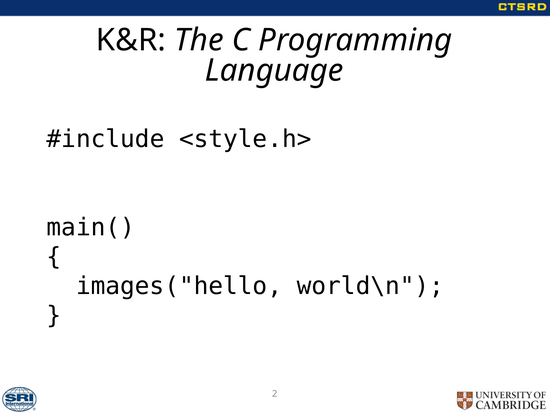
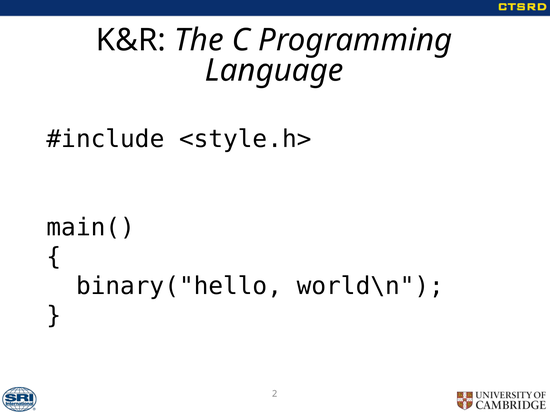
images("hello: images("hello -> binary("hello (179, 286)
